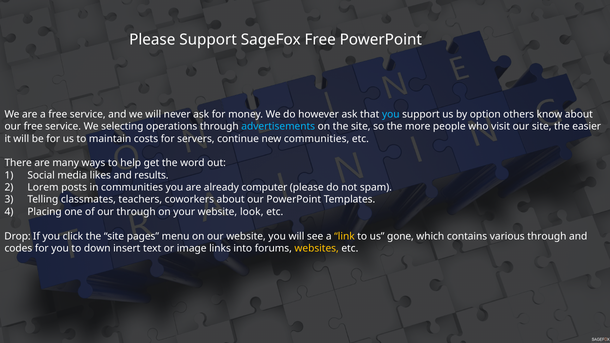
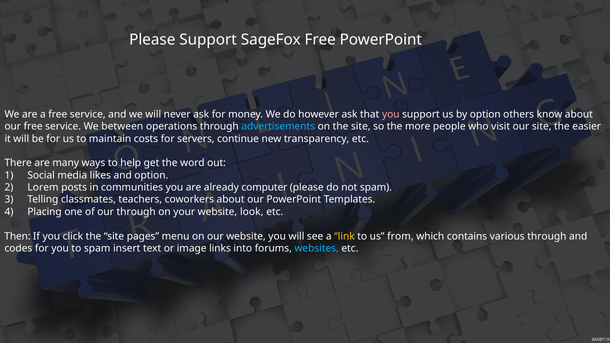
you colour: light blue -> pink (391, 114)
selecting: selecting -> between (122, 127)
new communities: communities -> transparency (317, 139)
and results: results -> option (151, 175)
Drop: Drop -> Then (17, 236)
gone: gone -> from (400, 236)
to down: down -> spam (97, 248)
websites colour: yellow -> light blue (317, 248)
